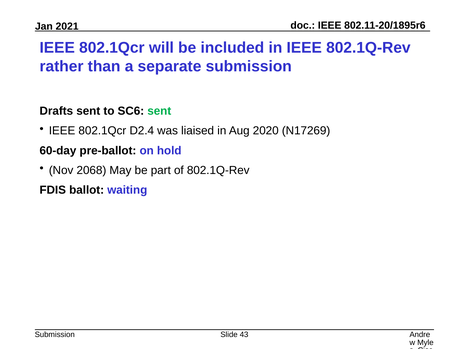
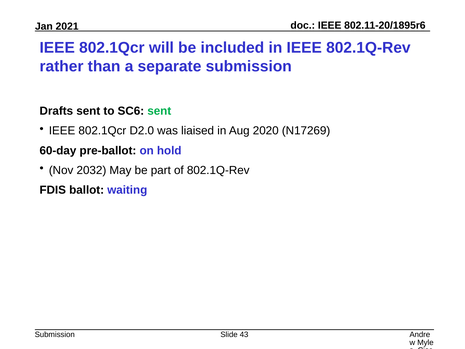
D2.4: D2.4 -> D2.0 (142, 131)
2068: 2068 -> 2032 (91, 170)
